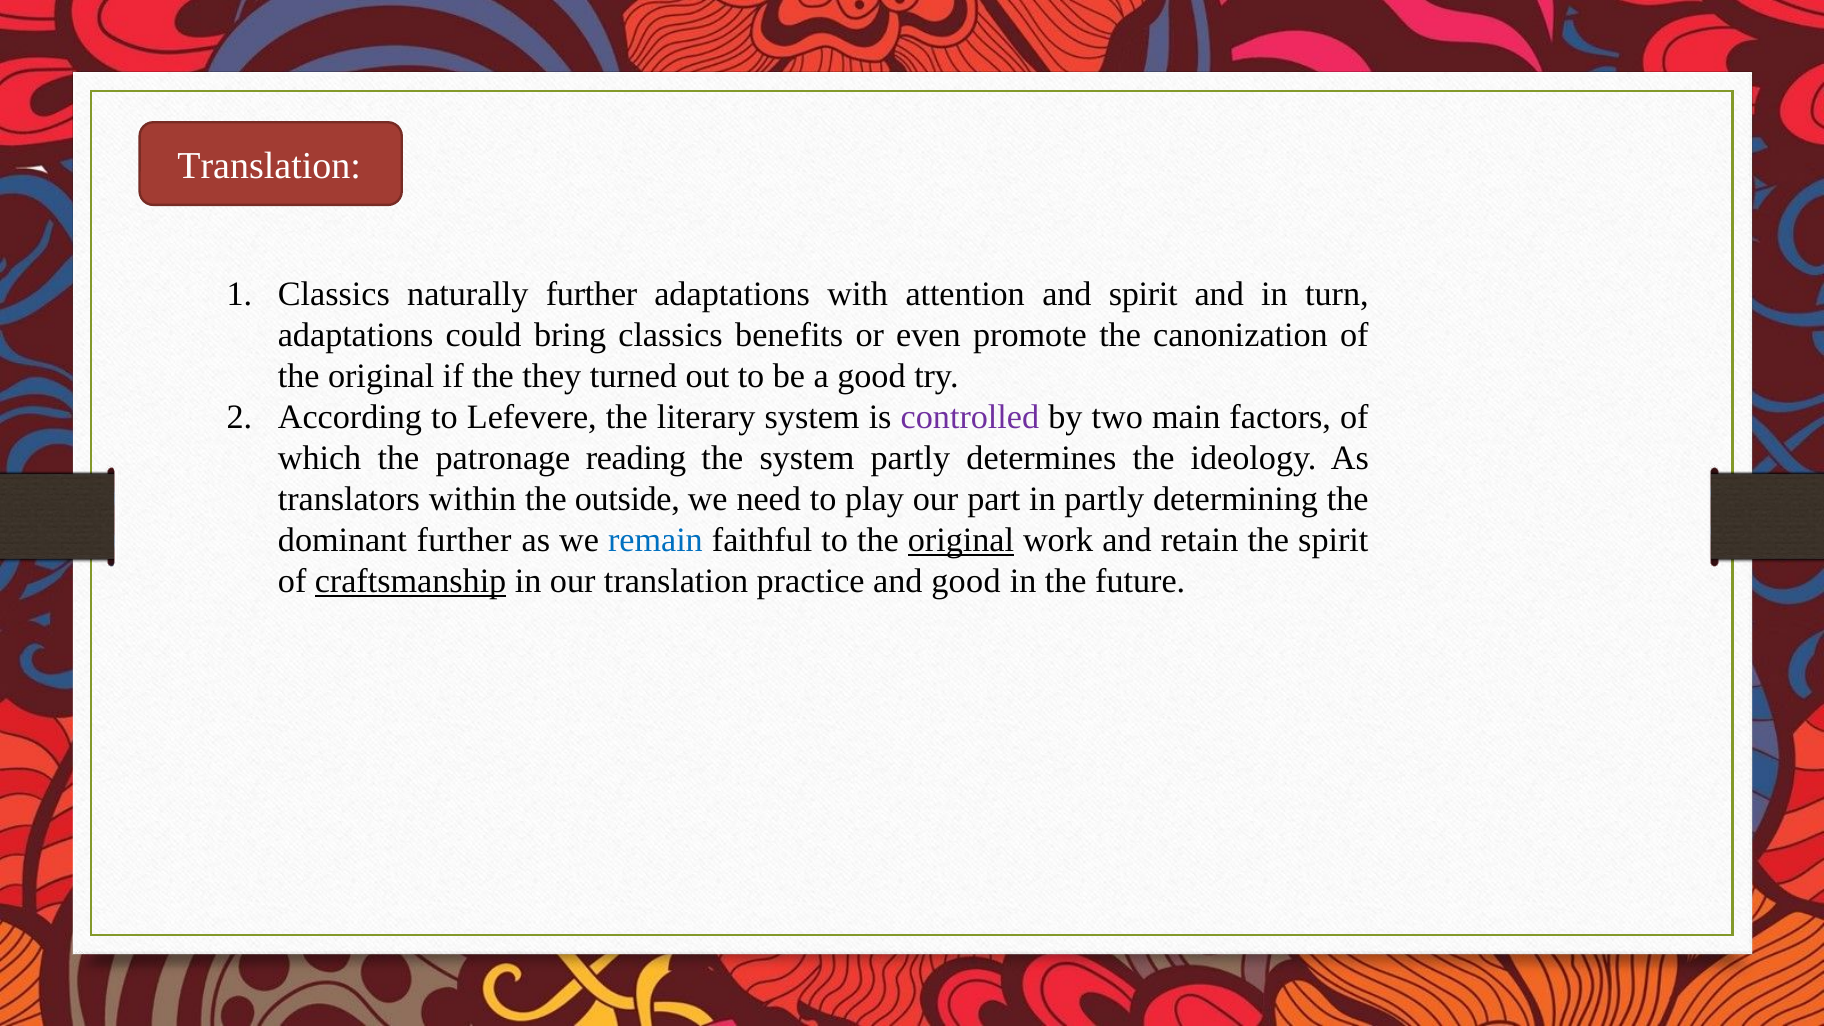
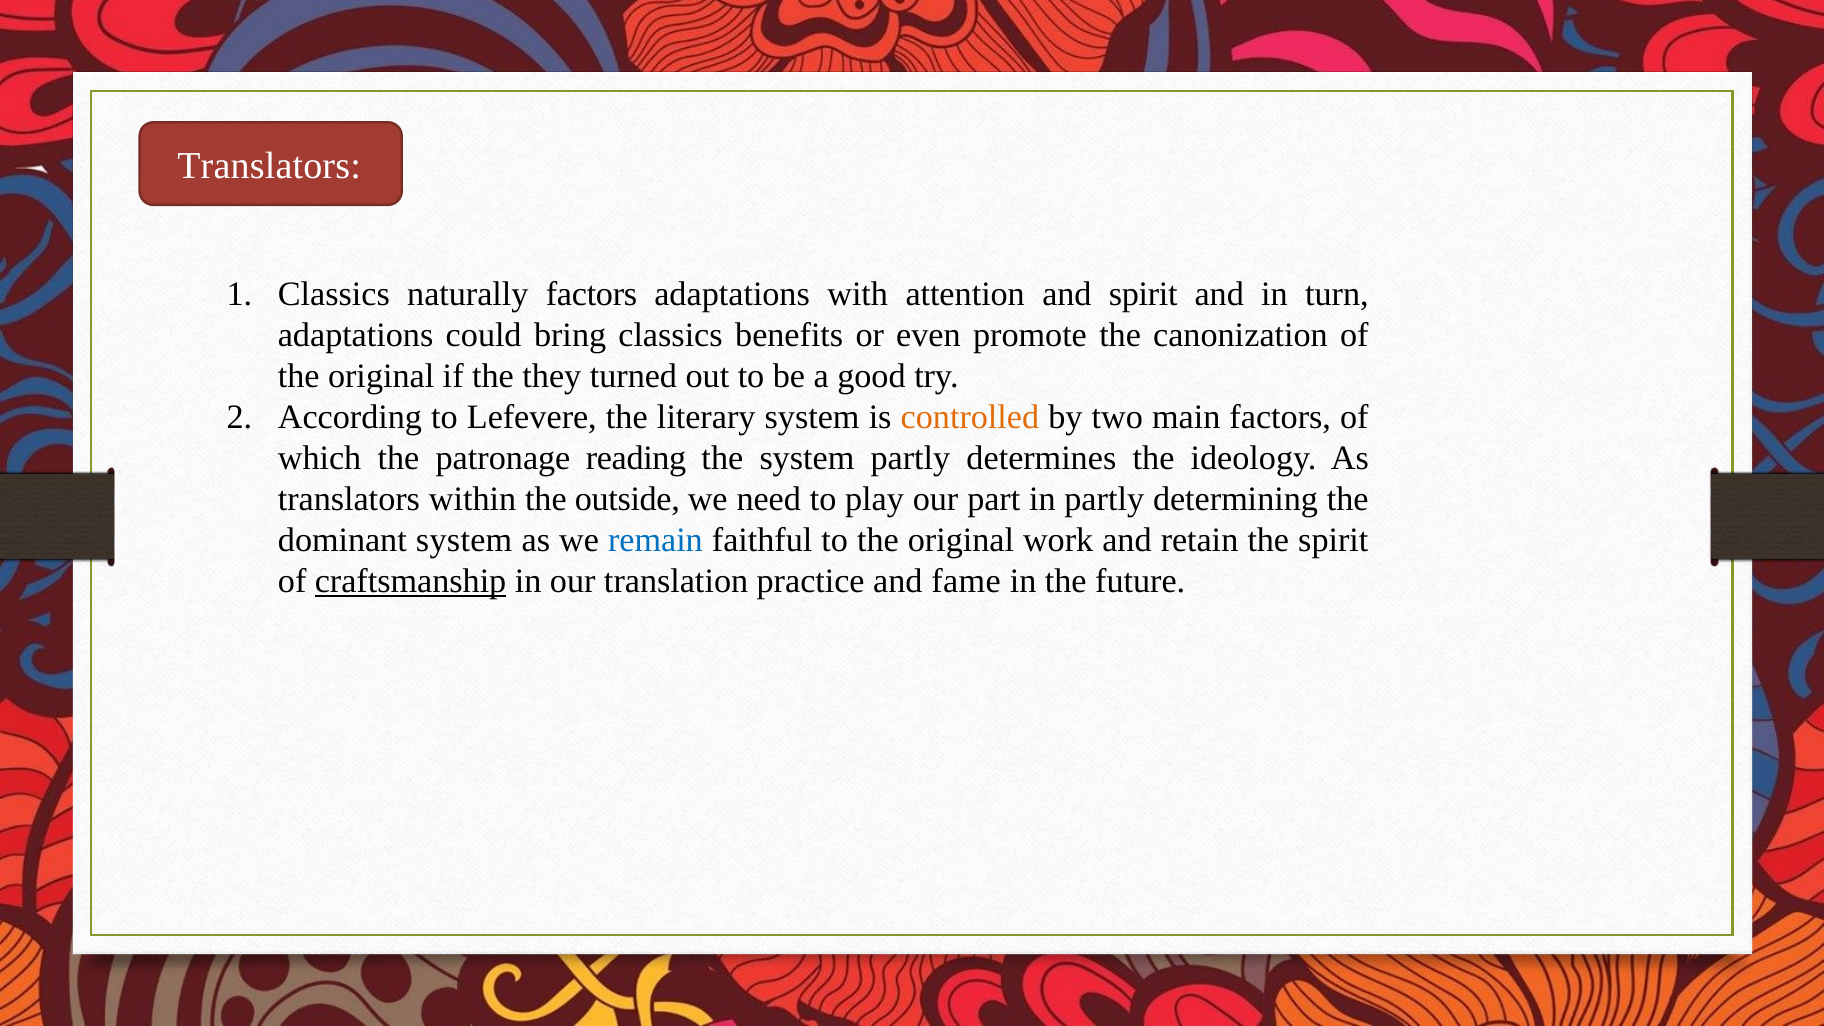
Translation: Translation -> Translators (269, 166)
naturally further: further -> factors (592, 294)
controlled colour: purple -> orange (970, 417)
dominant further: further -> system (464, 540)
original underline: present -> none (961, 540)
and good: good -> fame (966, 581)
